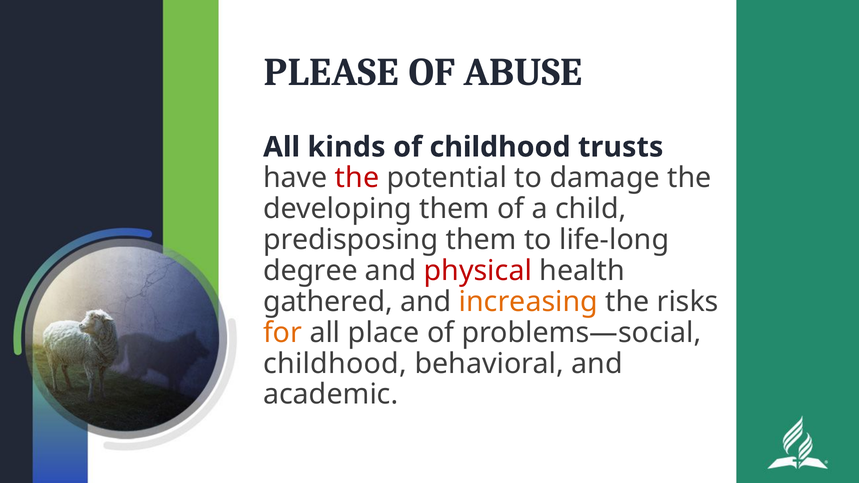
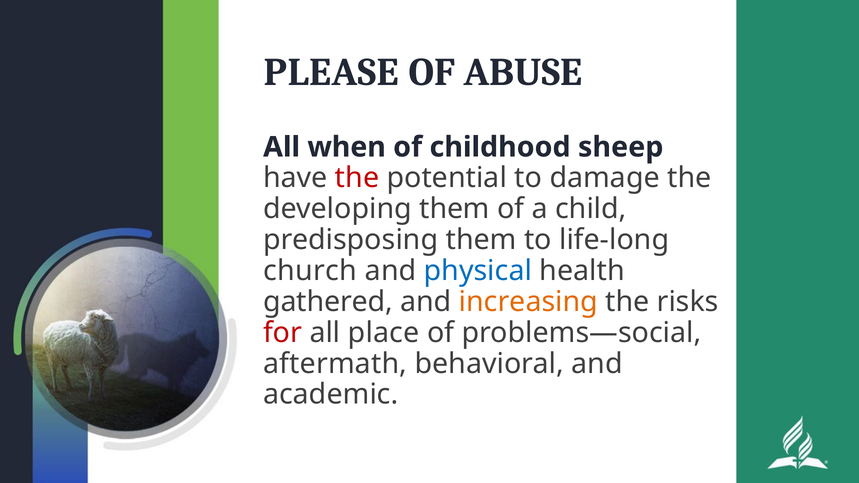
kinds: kinds -> when (347, 147)
trusts: trusts -> sheep (621, 147)
degree: degree -> church (310, 271)
physical colour: red -> blue (478, 271)
for colour: orange -> red (283, 333)
childhood: childhood -> aftermath (335, 364)
